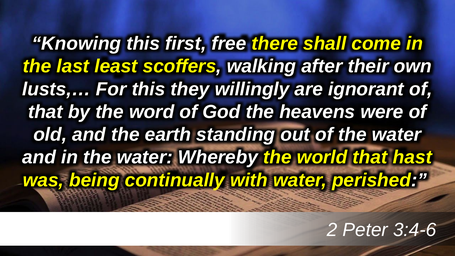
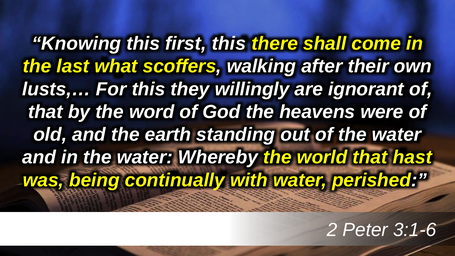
first free: free -> this (229, 44)
least: least -> what (116, 66)
3:4-6: 3:4-6 -> 3:1-6 (415, 230)
